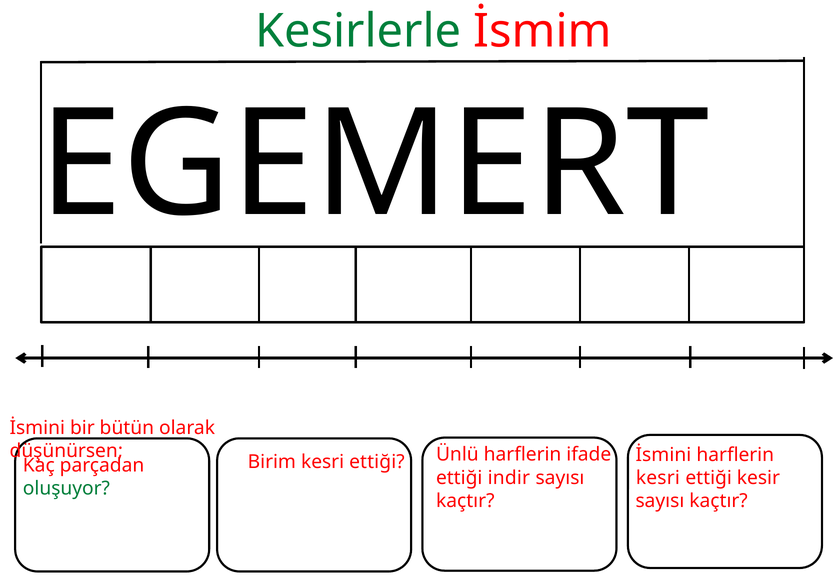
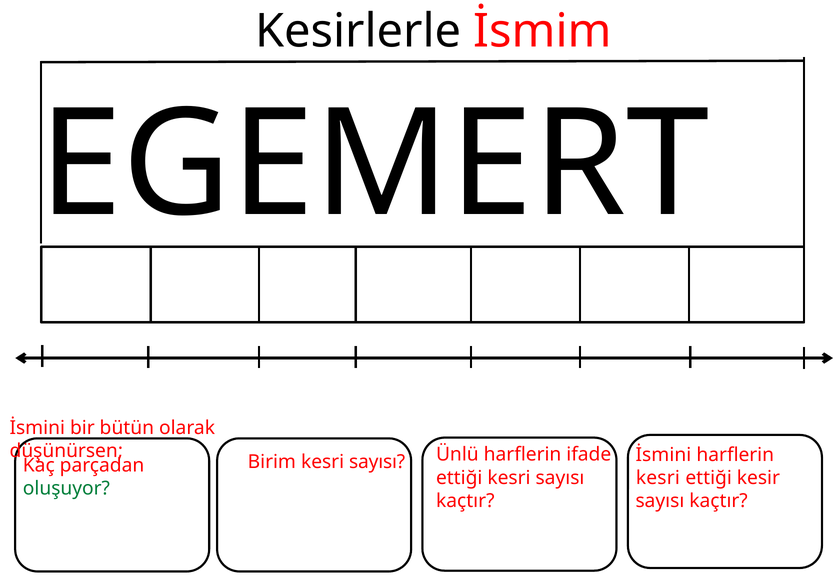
Kesirlerle colour: green -> black (358, 31)
Birim kesri ettiği: ettiği -> sayısı (377, 463)
ettiği indir: indir -> kesri (509, 478)
